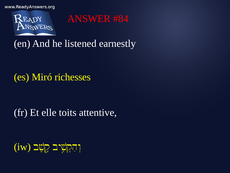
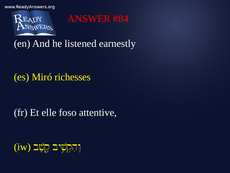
toits: toits -> foso (68, 112)
